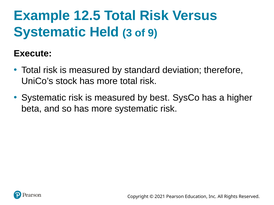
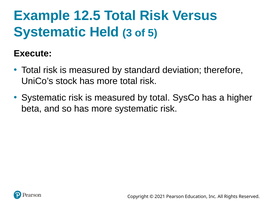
9: 9 -> 5 (153, 33)
by best: best -> total (160, 98)
